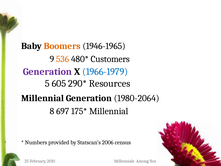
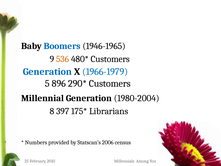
Boomers colour: orange -> blue (62, 46)
Generation colour: purple -> blue (47, 72)
605: 605 -> 896 (59, 83)
Resources: Resources -> Customers (110, 83)
1980-2064: 1980-2064 -> 1980-2004 (137, 98)
697: 697 -> 397 (63, 111)
Millennial: Millennial -> Librarians (109, 111)
